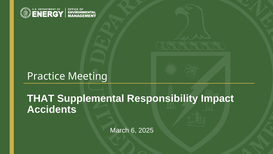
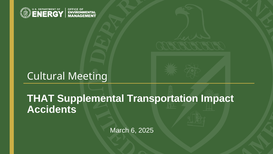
Practice: Practice -> Cultural (46, 76)
Responsibility: Responsibility -> Transportation (163, 98)
